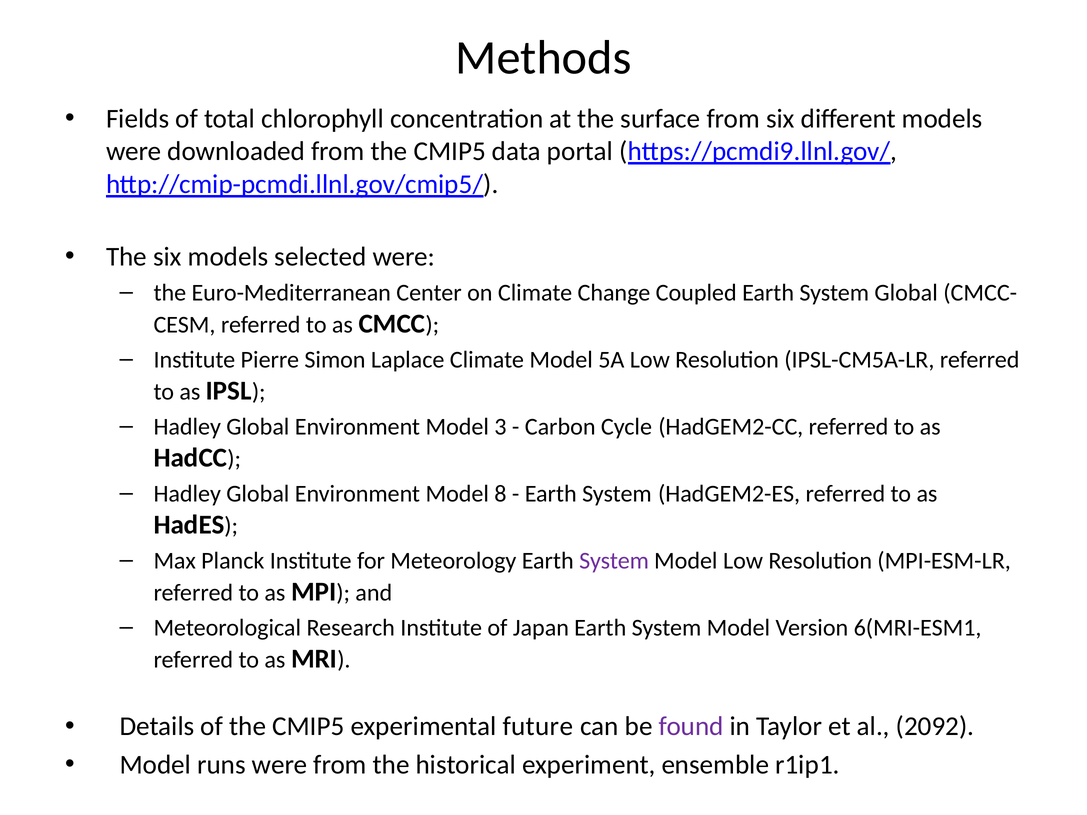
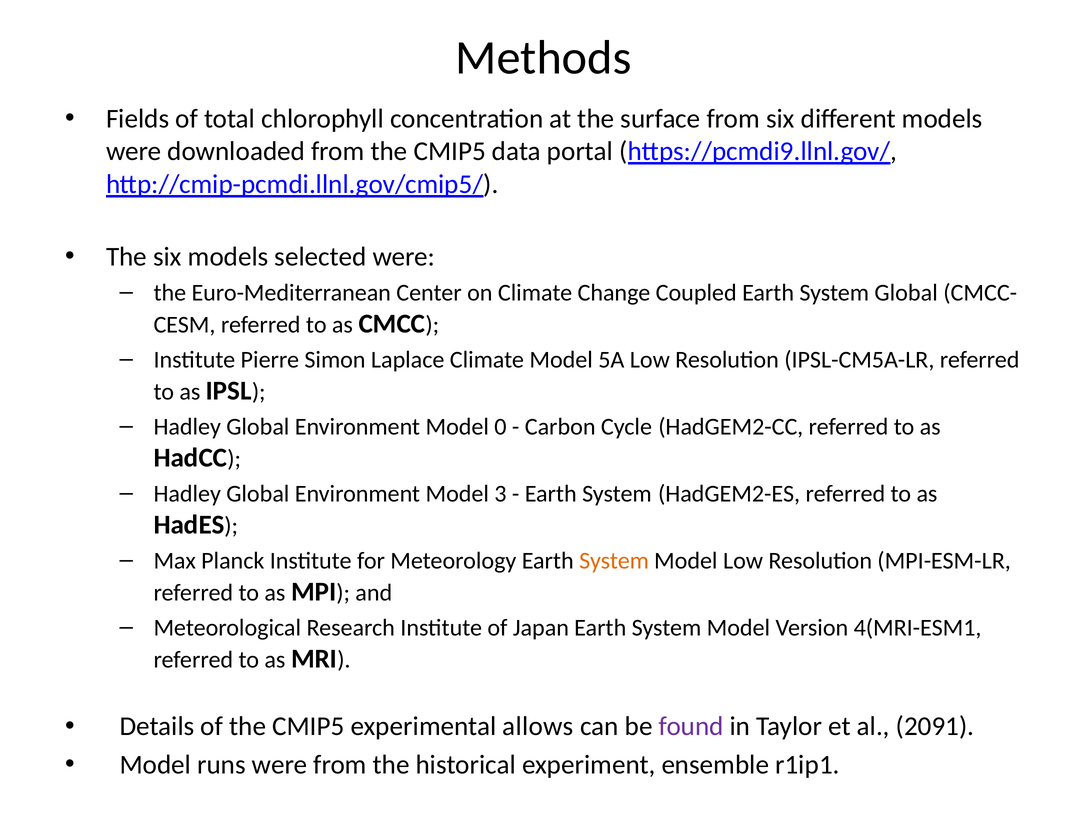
3: 3 -> 0 (500, 427)
8: 8 -> 3 (500, 494)
System colour: purple -> orange (614, 561)
6(MRI-ESM1: 6(MRI-ESM1 -> 4(MRI-ESM1 (918, 628)
future: future -> allows (538, 727)
2092: 2092 -> 2091 (935, 727)
